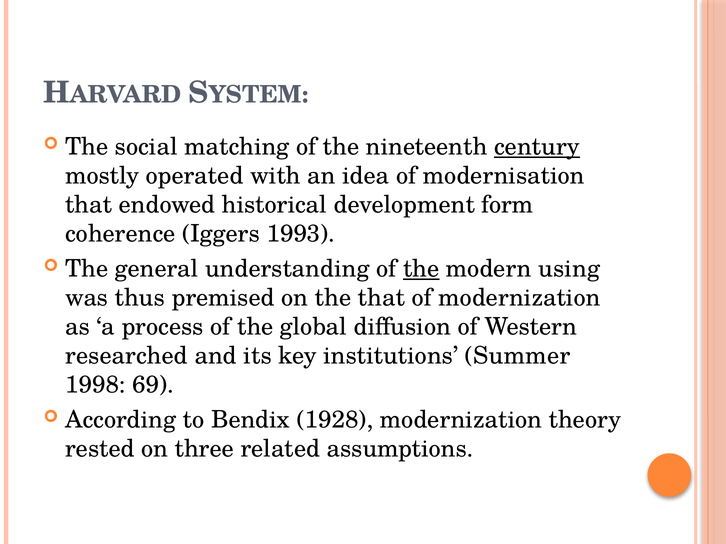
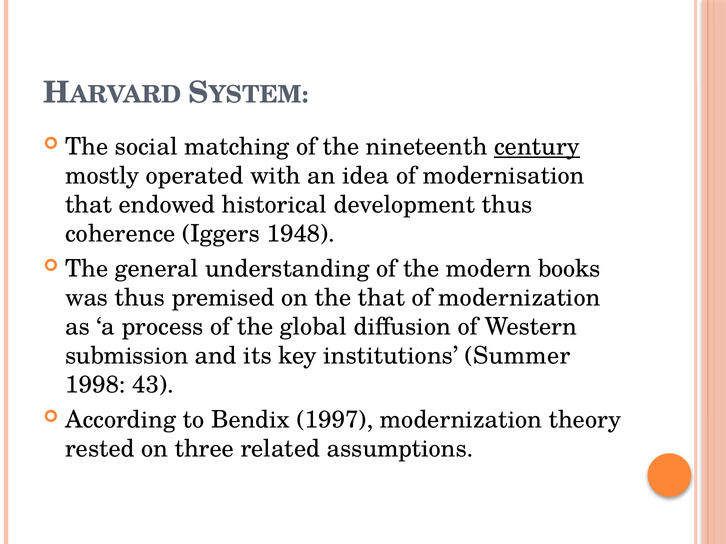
development form: form -> thus (507, 205)
1993: 1993 -> 1948 (301, 234)
the underline: present -> none (421, 269)
using: using -> books (569, 269)
researched: researched -> submission (127, 356)
69: 69 -> 43 (153, 385)
1928: 1928 -> 1997 (335, 420)
